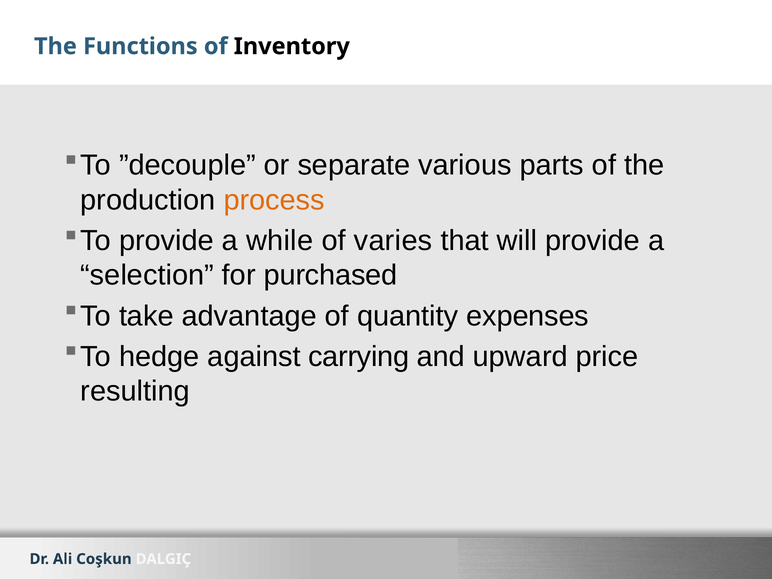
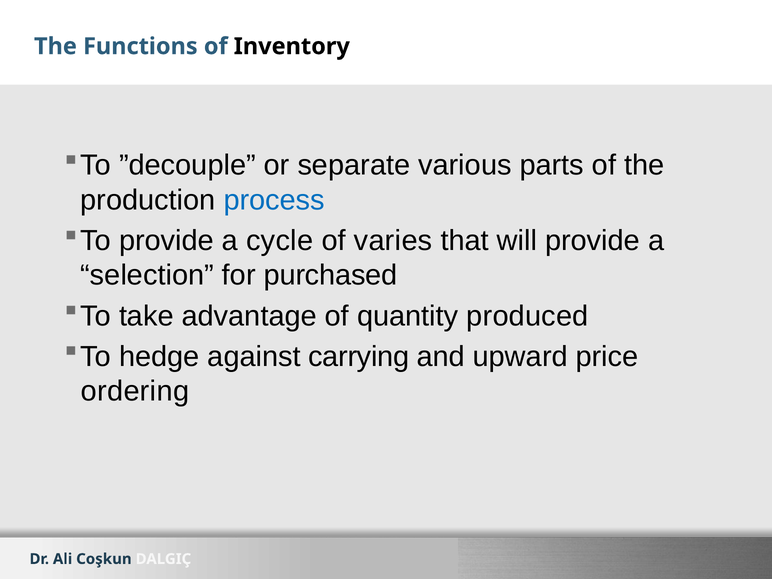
process colour: orange -> blue (274, 200)
while: while -> cycle (280, 241)
expenses: expenses -> produced (527, 316)
resulting: resulting -> ordering (135, 391)
